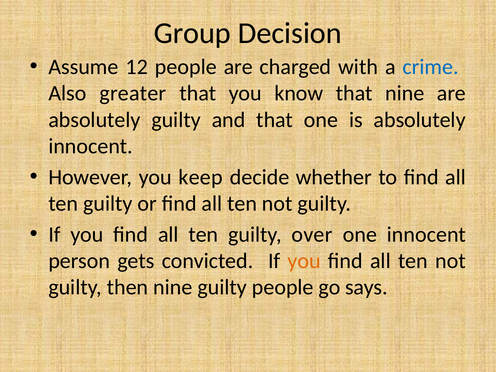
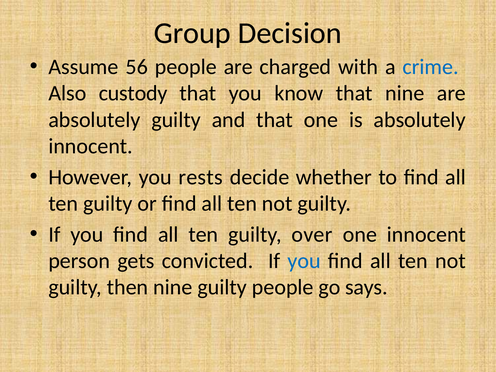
12: 12 -> 56 (137, 67)
greater: greater -> custody (133, 93)
keep: keep -> rests (201, 177)
you colour: orange -> blue (304, 261)
